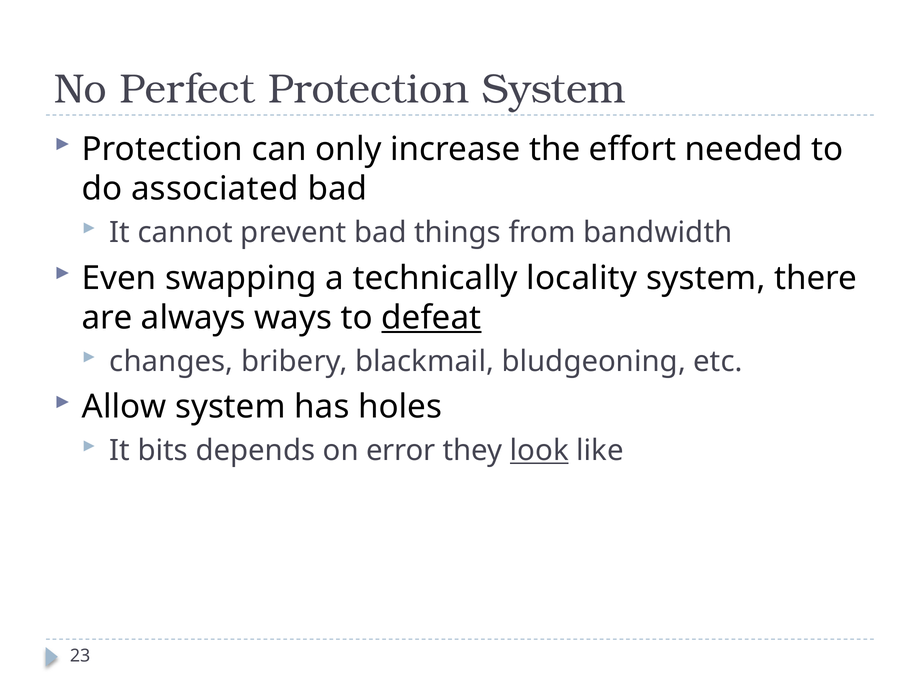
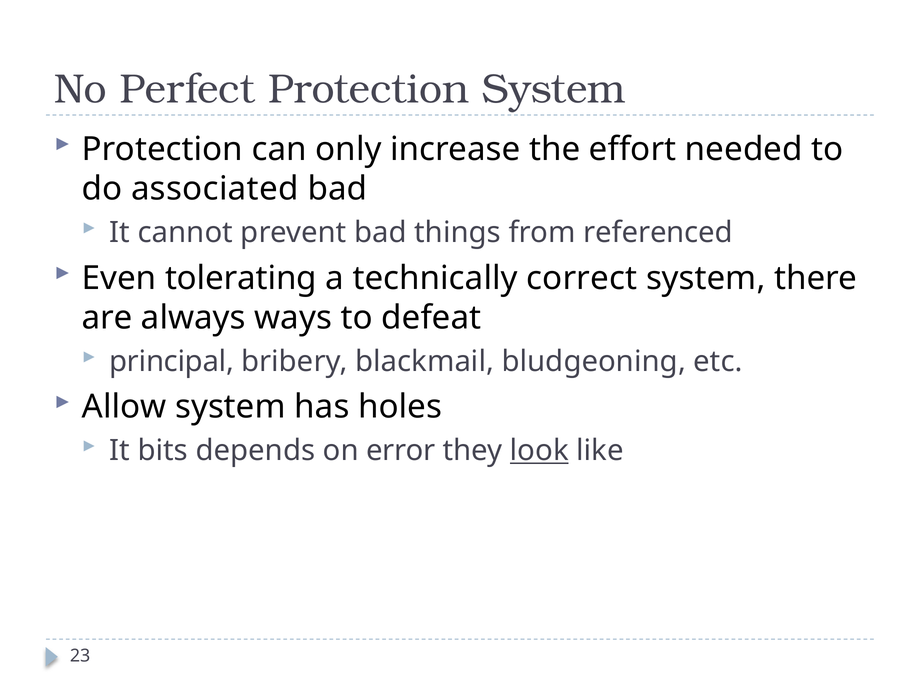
bandwidth: bandwidth -> referenced (658, 233)
swapping: swapping -> tolerating (241, 278)
locality: locality -> correct (582, 278)
defeat underline: present -> none (431, 318)
changes: changes -> principal (172, 362)
